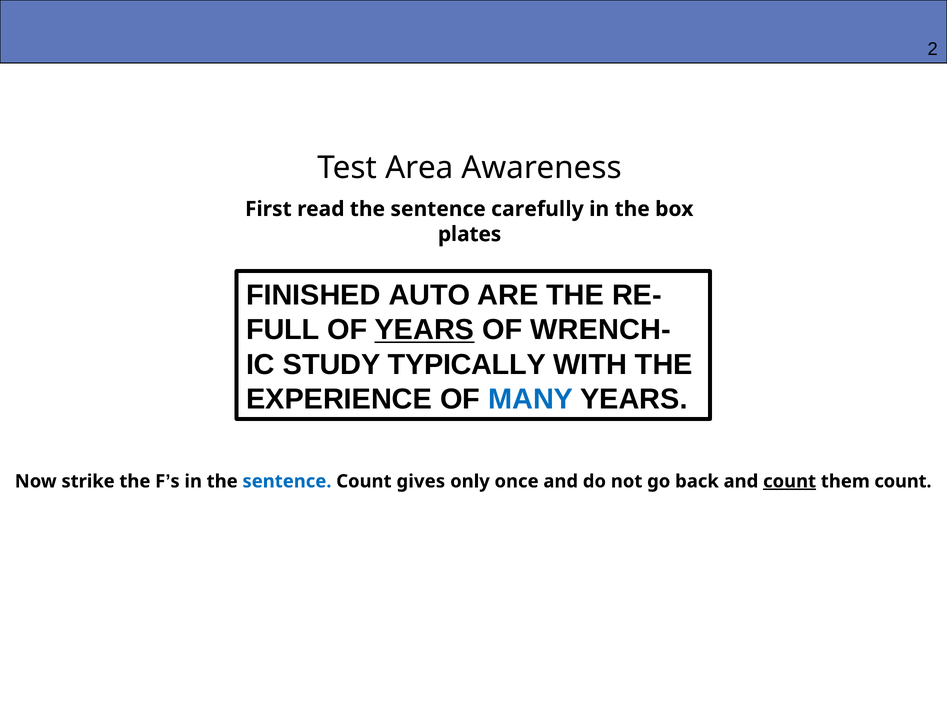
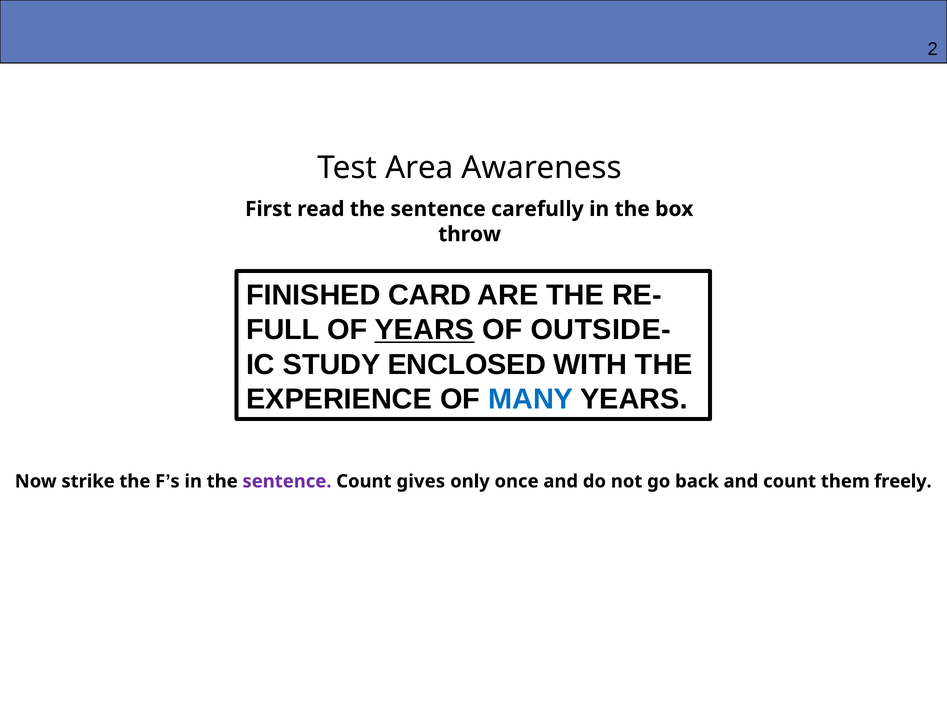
plates: plates -> throw (470, 234)
AUTO: AUTO -> CARD (430, 295)
WRENCH-: WRENCH- -> OUTSIDE- (601, 330)
TYPICALLY: TYPICALLY -> ENCLOSED (467, 365)
sentence colour: blue -> purple (287, 481)
count underline: present -> none (790, 481)
them count: count -> freely (903, 481)
